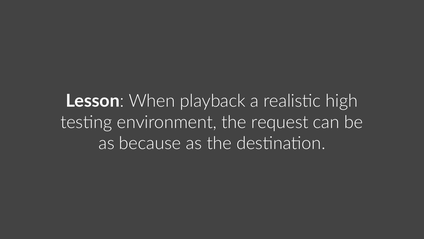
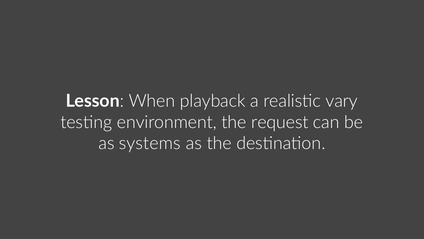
high: high -> vary (342, 101)
because: because -> systems (150, 143)
